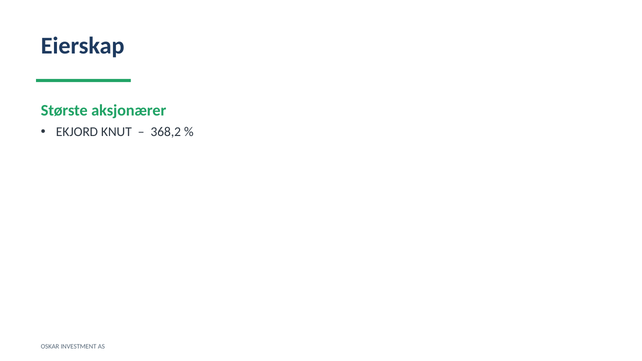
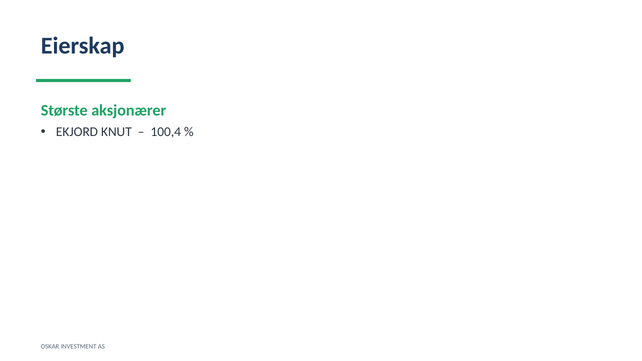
368,2: 368,2 -> 100,4 (166, 132)
